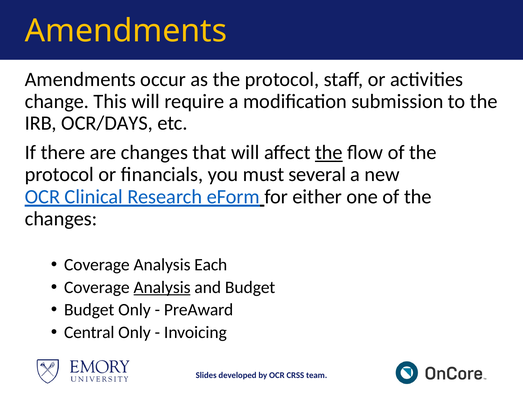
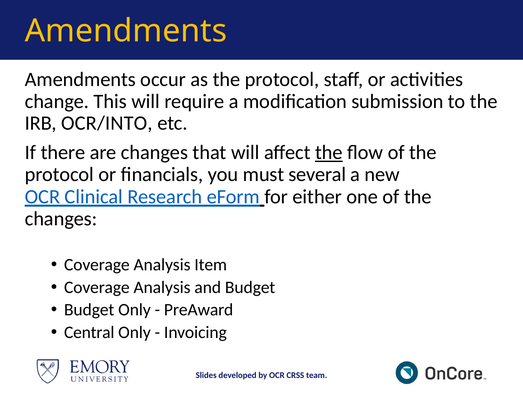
OCR/DAYS: OCR/DAYS -> OCR/INTO (107, 123)
Each: Each -> Item (211, 264)
Analysis underline: present -> none (162, 287)
